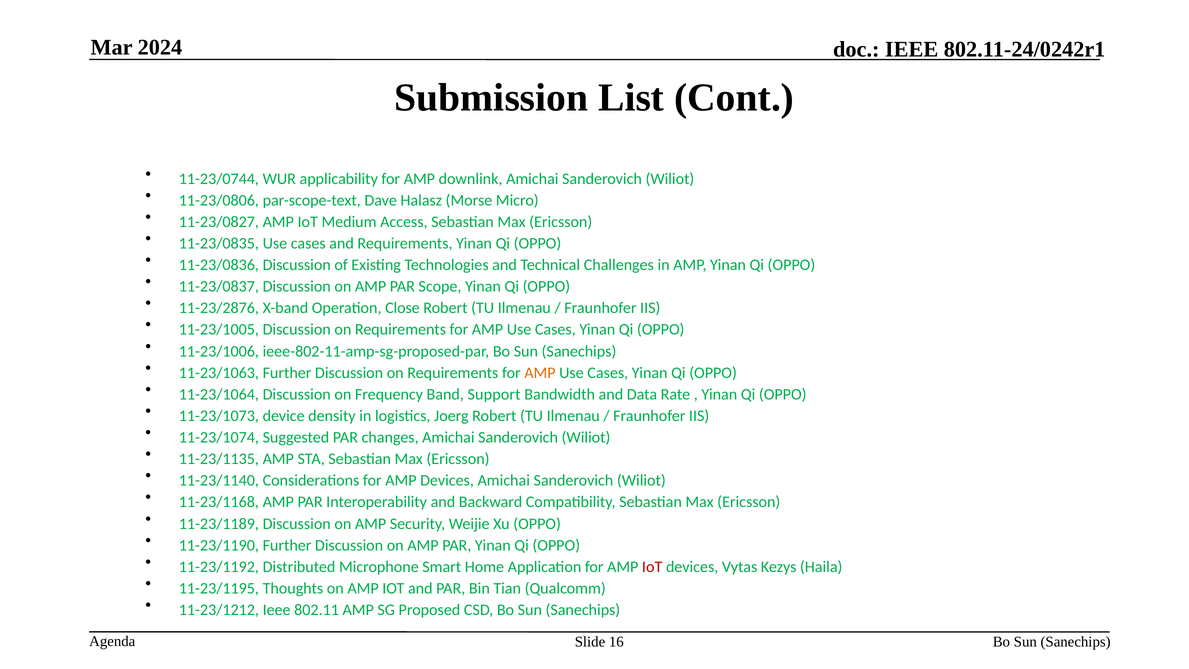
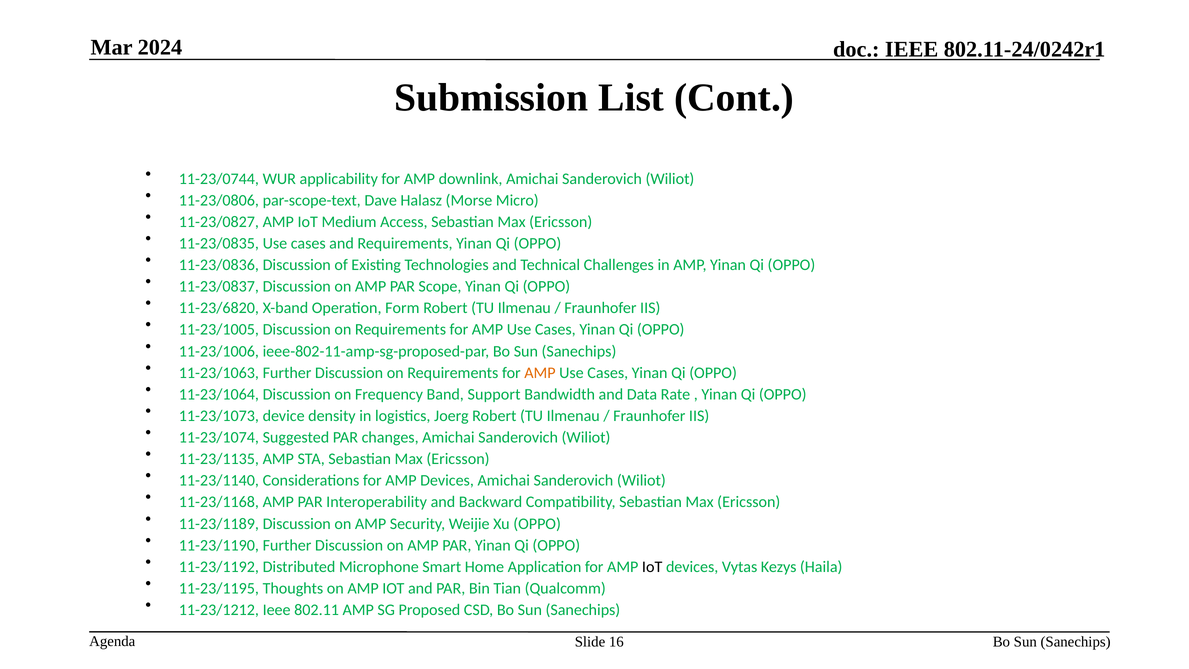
11-23/2876: 11-23/2876 -> 11-23/6820 (219, 308)
Close: Close -> Form (402, 308)
IoT colour: red -> black (652, 567)
